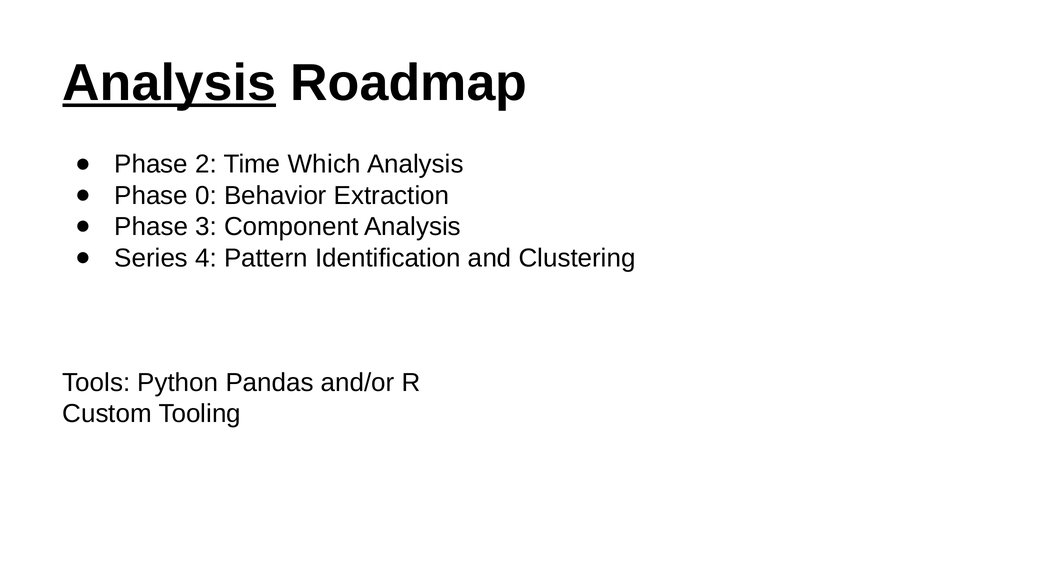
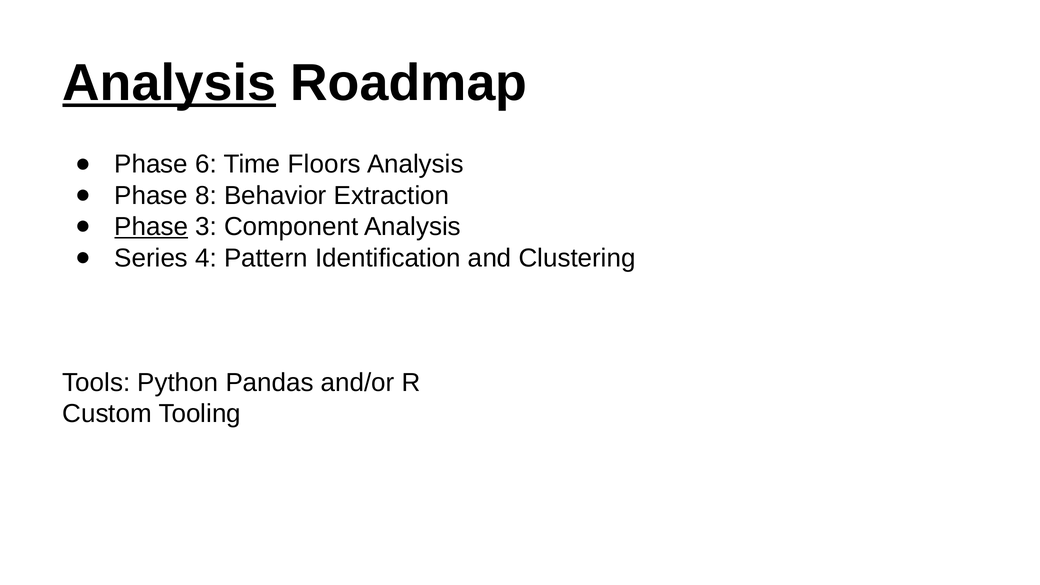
2: 2 -> 6 (206, 164)
Which: Which -> Floors (324, 164)
0: 0 -> 8 (206, 196)
Phase underline: none -> present (151, 227)
